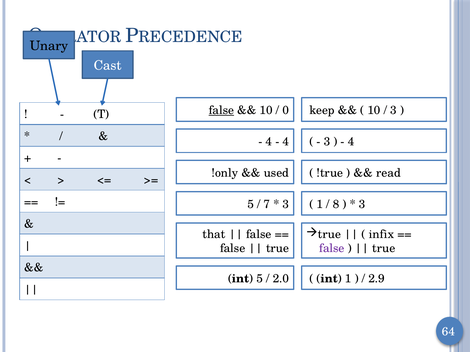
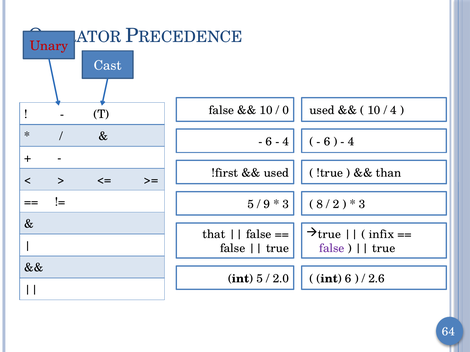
Unary colour: black -> red (49, 46)
false underline: present -> none (221, 110)
keep: keep -> used (322, 110)
3: 3 -> 4 (394, 110)
4: 4 -> 6 (269, 142)
3: 3 -> 6 (327, 142)
!only: !only -> !first (225, 173)
read: read -> than (389, 173)
7: 7 -> 9 (267, 204)
1: 1 -> 8 (320, 204)
8: 8 -> 2 (336, 204)
int 1: 1 -> 6 (348, 279)
2.9: 2.9 -> 2.6 (377, 279)
